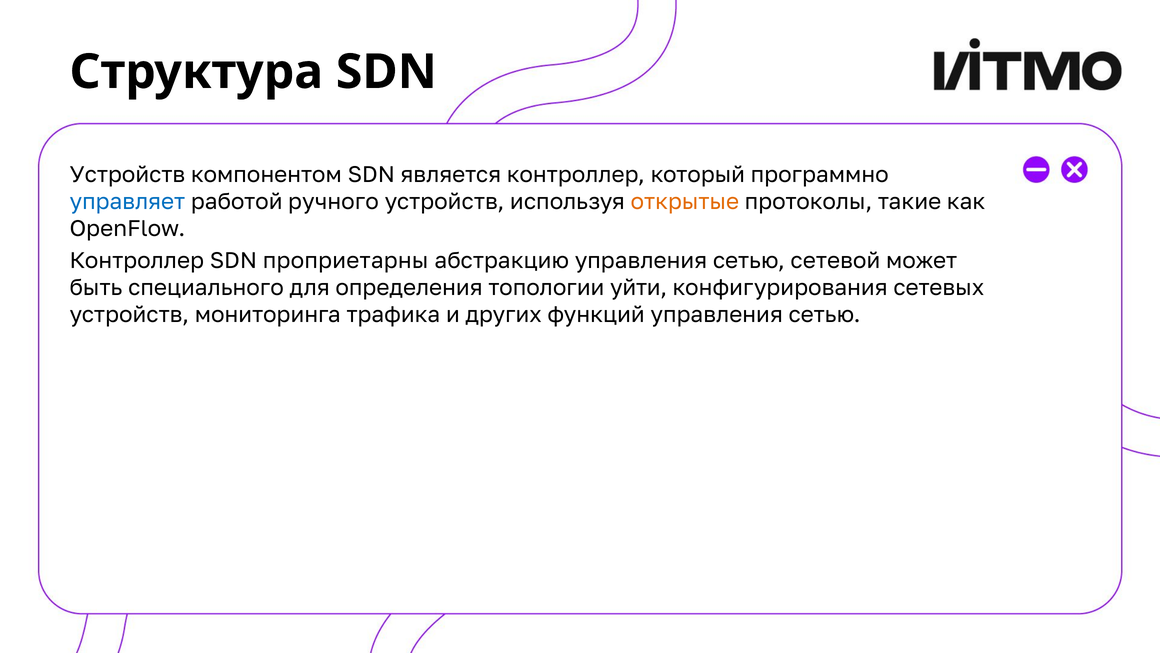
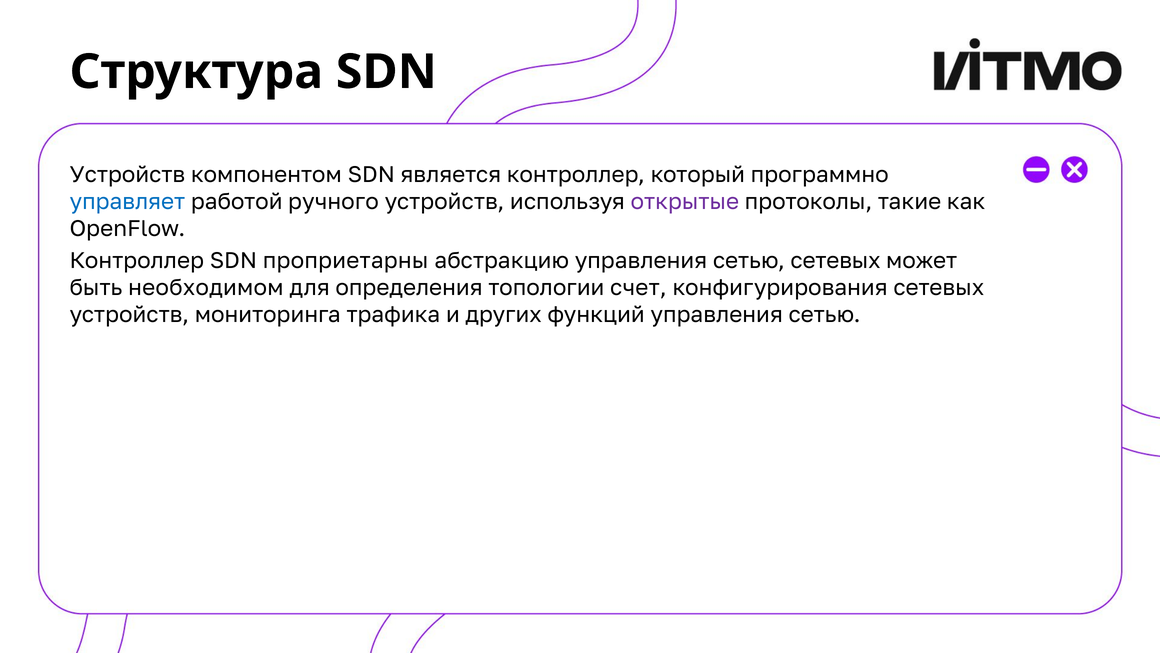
открытые colour: orange -> purple (685, 202)
сетью сетевой: сетевой -> сетевых (836, 260)
специального: специального -> необходимом (206, 288)
уйти: уйти -> счет (638, 288)
